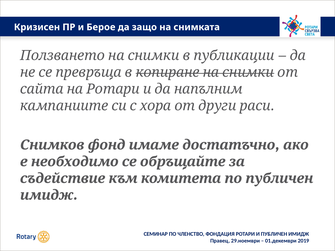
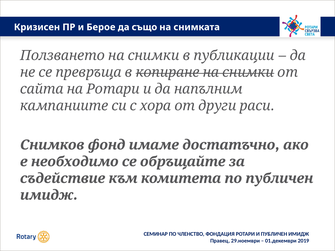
защо: защо -> също (144, 27)
